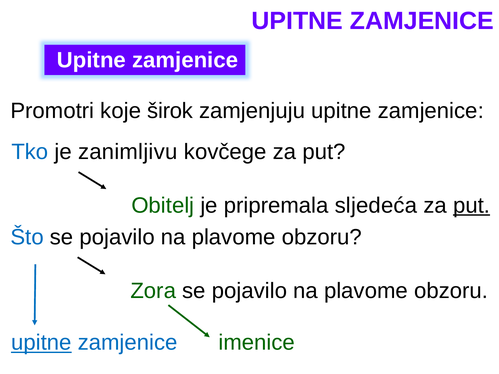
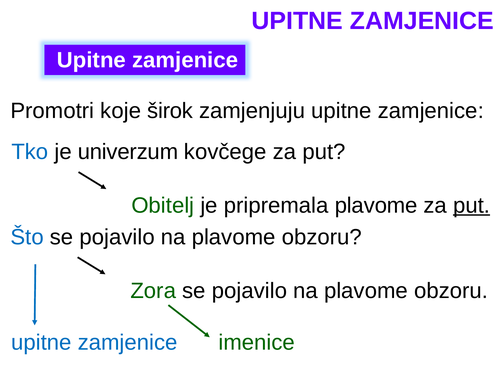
zanimljivu: zanimljivu -> univerzum (128, 152)
pripremala sljedeća: sljedeća -> plavome (376, 206)
upitne underline: present -> none (41, 343)
